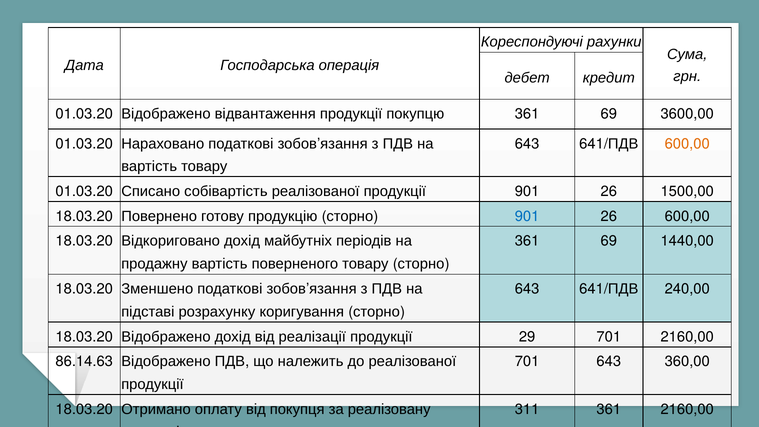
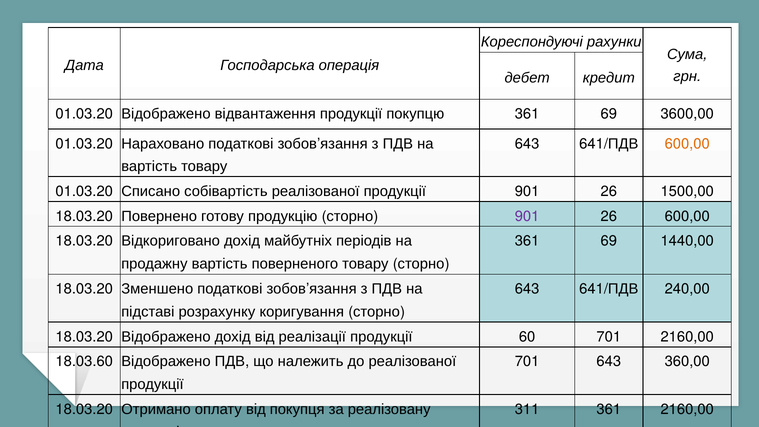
901 colour: blue -> purple (527, 216)
29: 29 -> 60 (527, 337)
86.14.63: 86.14.63 -> 18.03.60 (84, 362)
